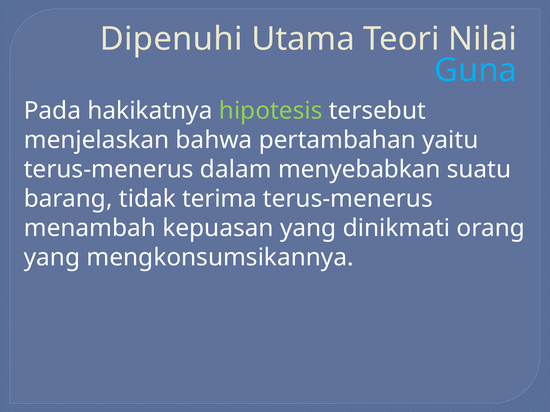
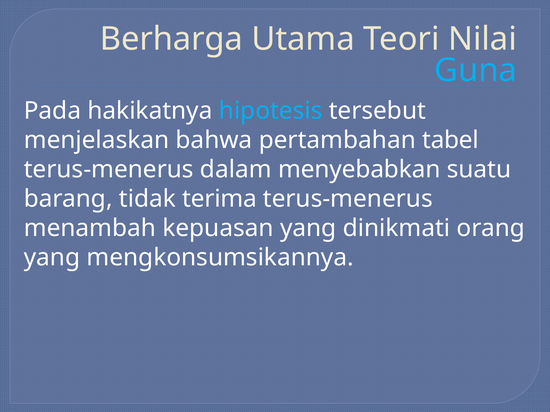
Dipenuhi: Dipenuhi -> Berharga (171, 39)
hipotesis colour: light green -> light blue (271, 111)
yaitu: yaitu -> tabel (450, 140)
